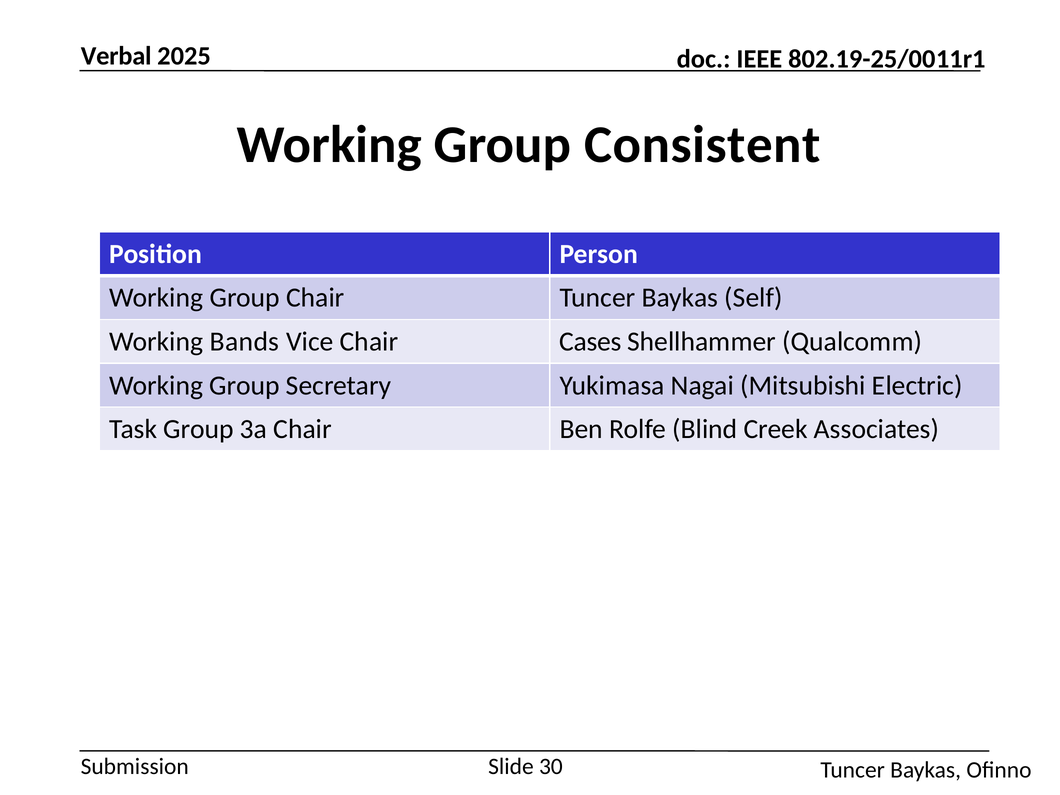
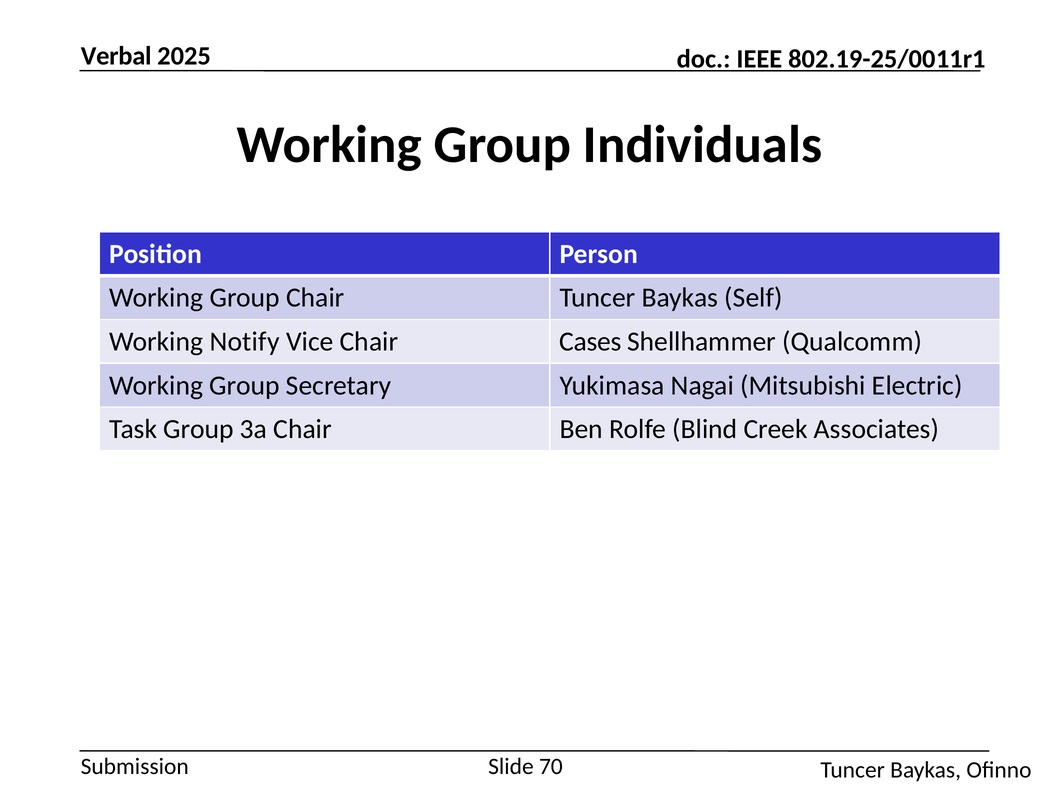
Consistent: Consistent -> Individuals (703, 145)
Bands: Bands -> Notify (245, 342)
30: 30 -> 70 (551, 766)
